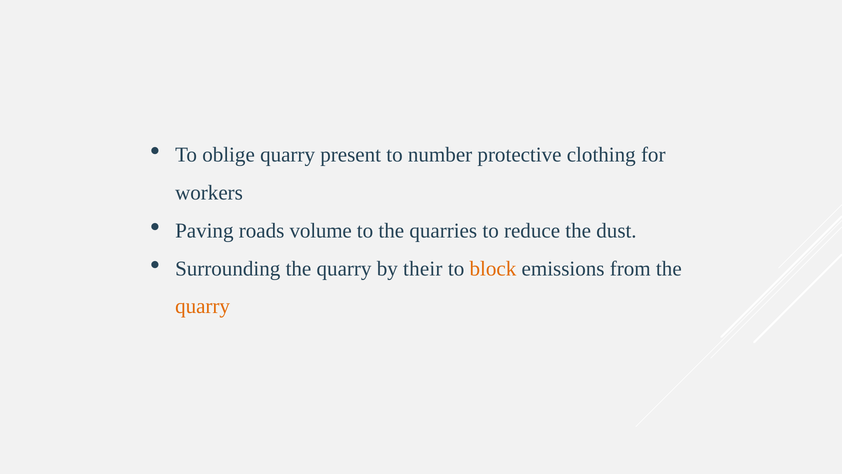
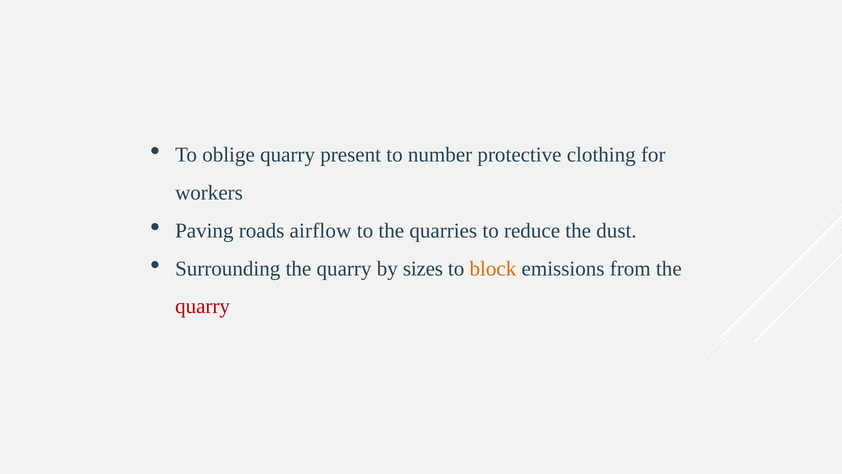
volume: volume -> airflow (320, 230)
their: their -> sizes (423, 268)
quarry colour: orange -> red (203, 306)
